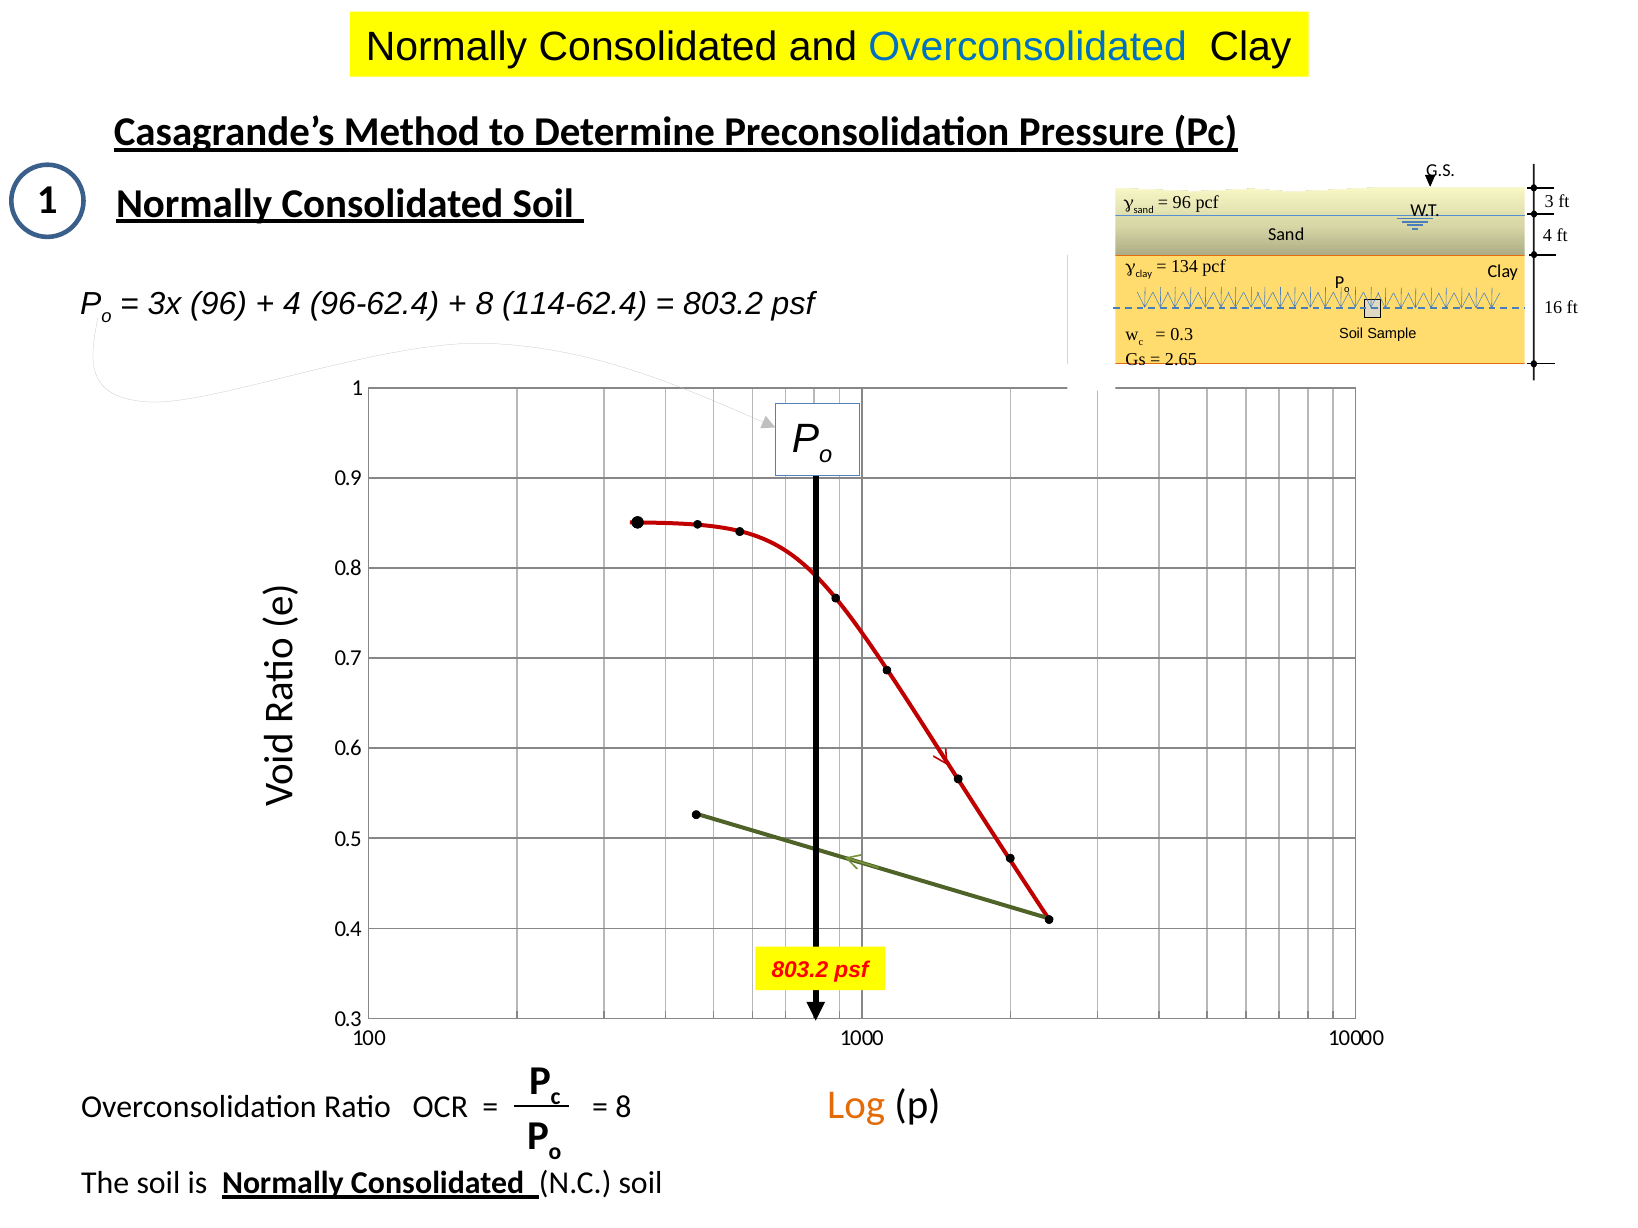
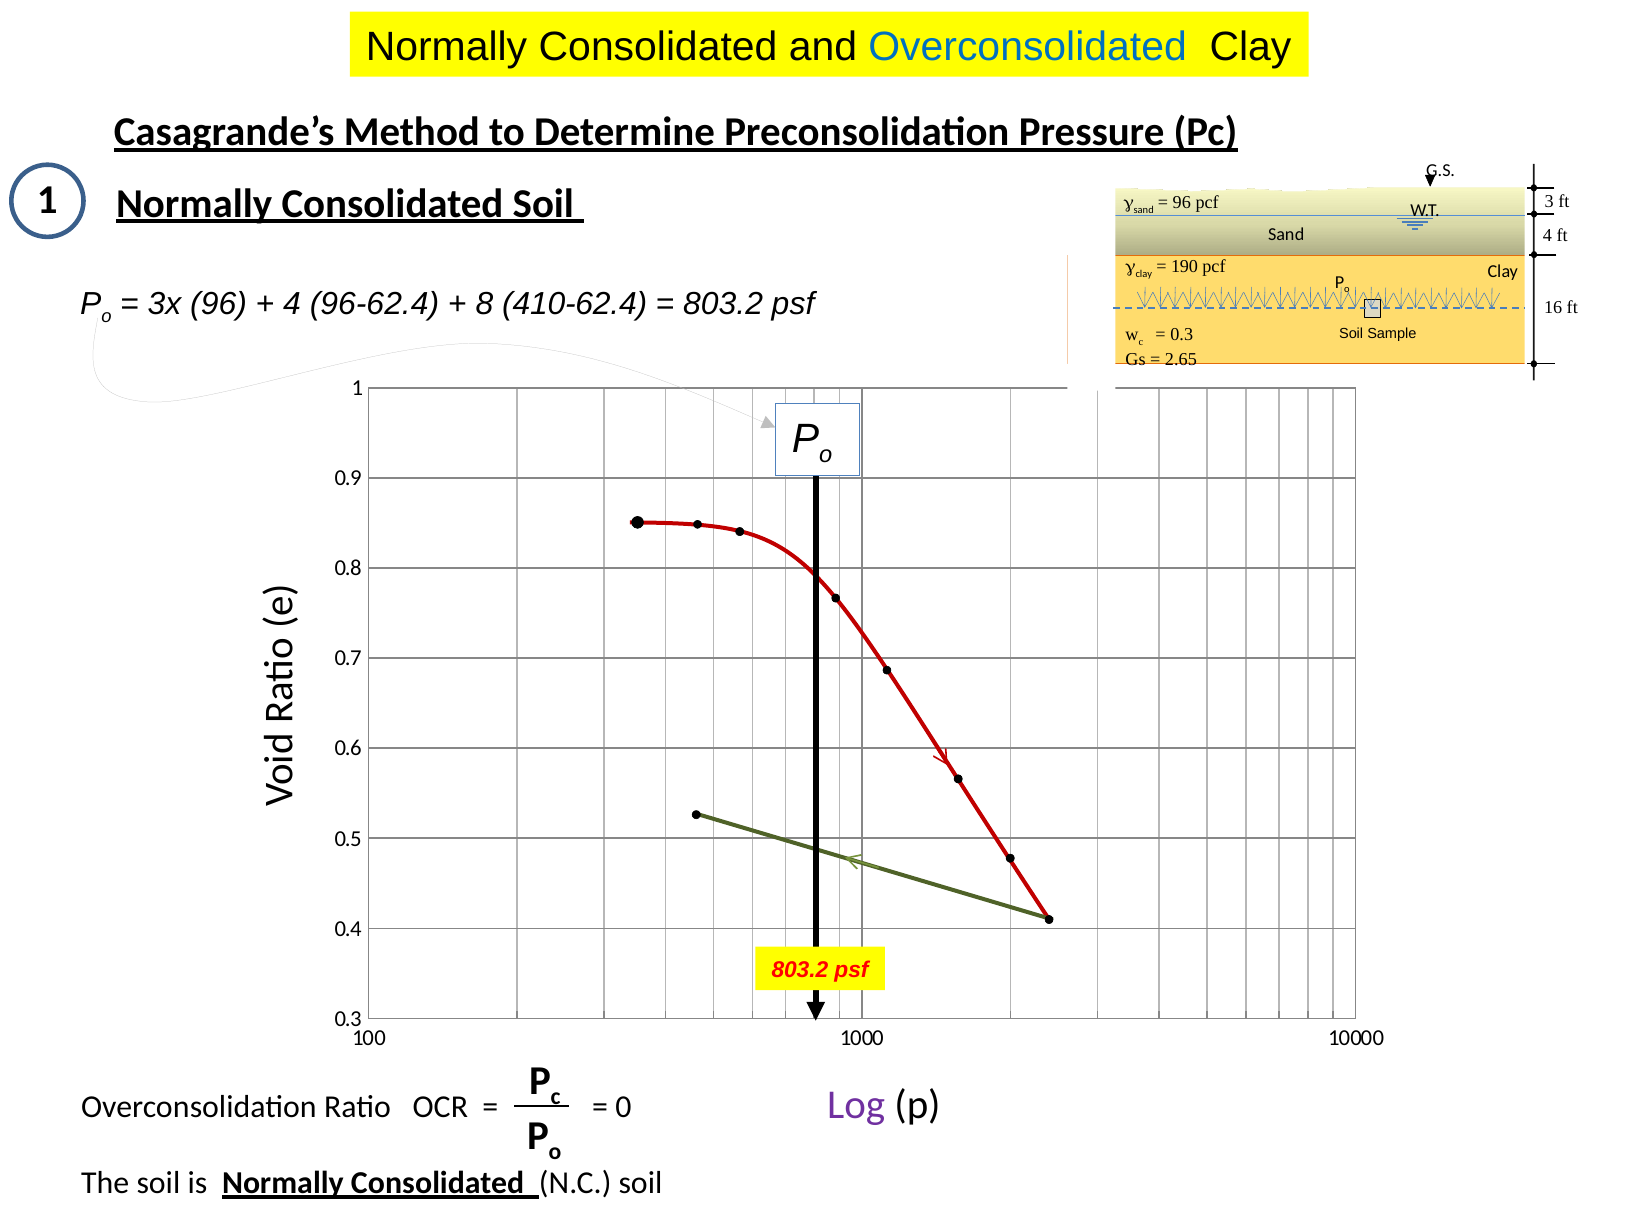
134: 134 -> 190 (1185, 267)
114-62.4: 114-62.4 -> 410-62.4 (575, 304)
Log colour: orange -> purple (856, 1106)
8: 8 -> 0 (623, 1107)
